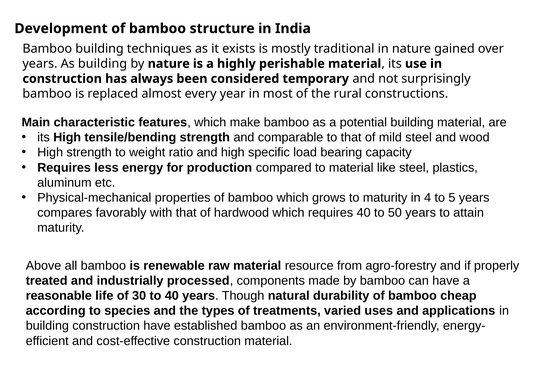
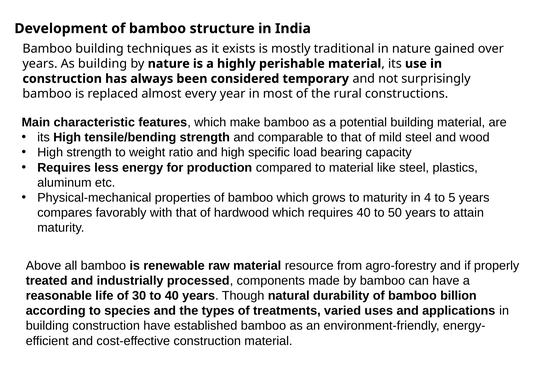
cheap: cheap -> billion (458, 296)
